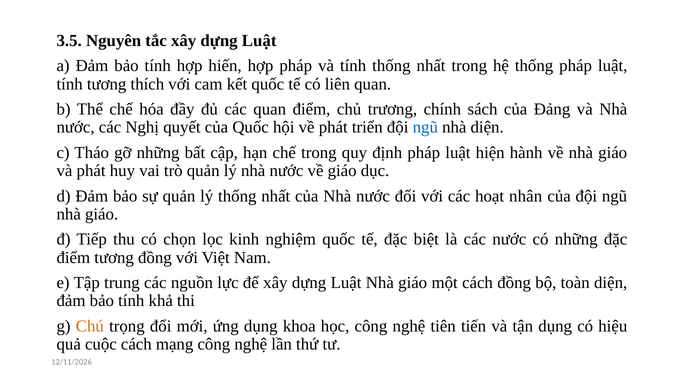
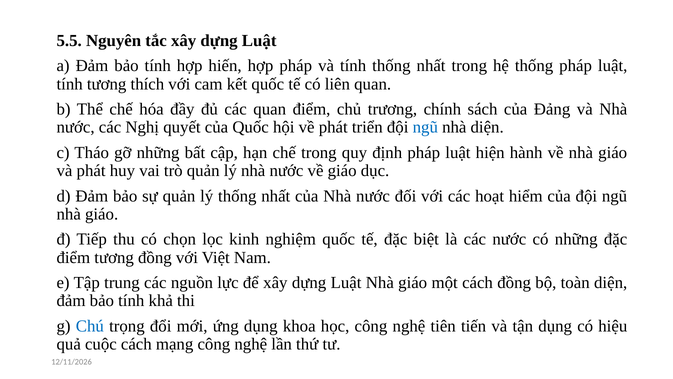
3.5: 3.5 -> 5.5 (69, 41)
nhân: nhân -> hiểm (526, 196)
Chú colour: orange -> blue (90, 326)
